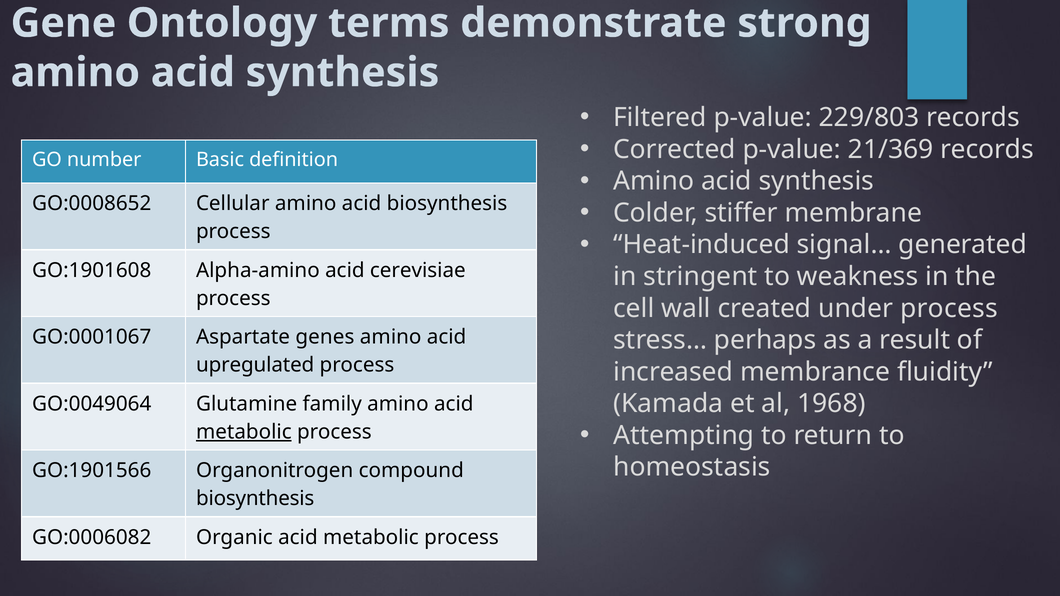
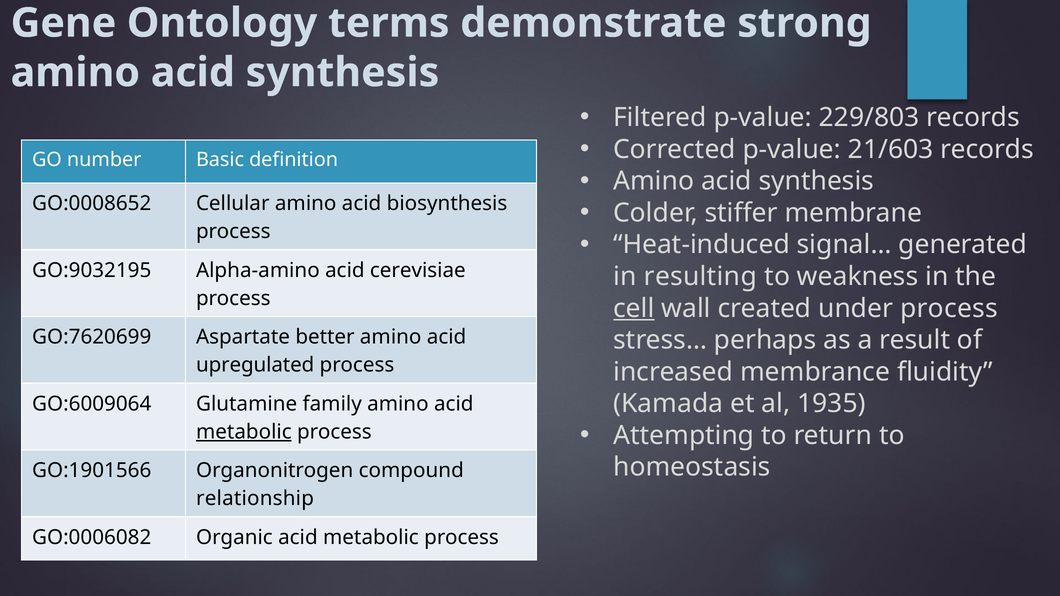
21/369: 21/369 -> 21/603 (891, 149)
GO:1901608: GO:1901608 -> GO:9032195 (92, 270)
stringent: stringent -> resulting (700, 277)
cell underline: none -> present (634, 308)
GO:0001067: GO:0001067 -> GO:7620699 (92, 337)
genes: genes -> better (325, 337)
1968: 1968 -> 1935 (831, 404)
GO:0049064: GO:0049064 -> GO:6009064 (92, 404)
biosynthesis: biosynthesis -> relationship (255, 499)
